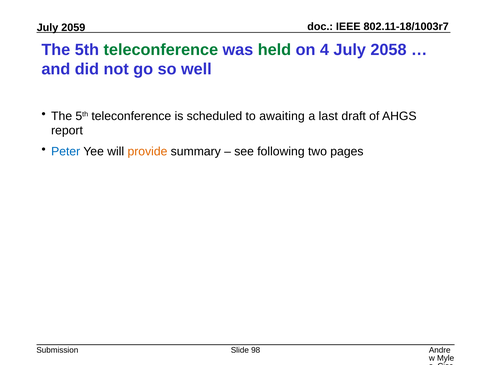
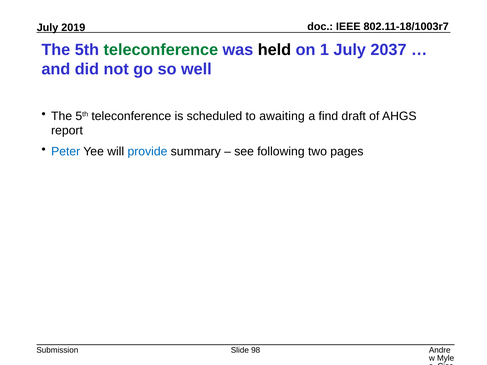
2059: 2059 -> 2019 (73, 28)
held colour: green -> black (274, 50)
4: 4 -> 1 (324, 50)
2058: 2058 -> 2037 (388, 50)
last: last -> find (328, 116)
provide colour: orange -> blue (147, 151)
